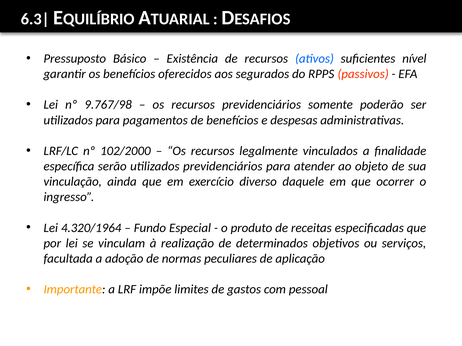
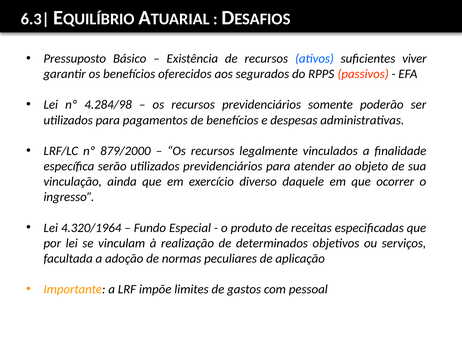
nível: nível -> viver (414, 59)
9.767/98: 9.767/98 -> 4.284/98 (108, 105)
102/2000: 102/2000 -> 879/2000 (125, 151)
